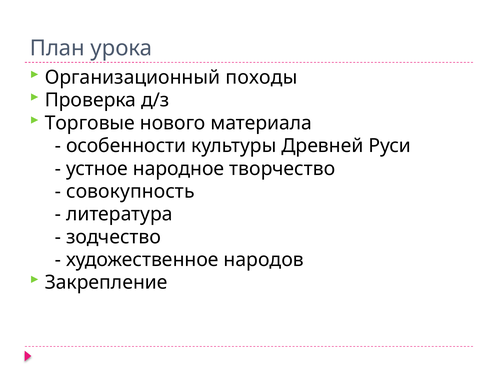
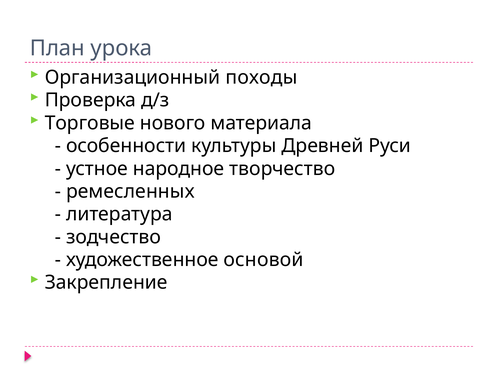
совокупность: совокупность -> ремесленных (130, 191)
народов: народов -> основой (264, 259)
